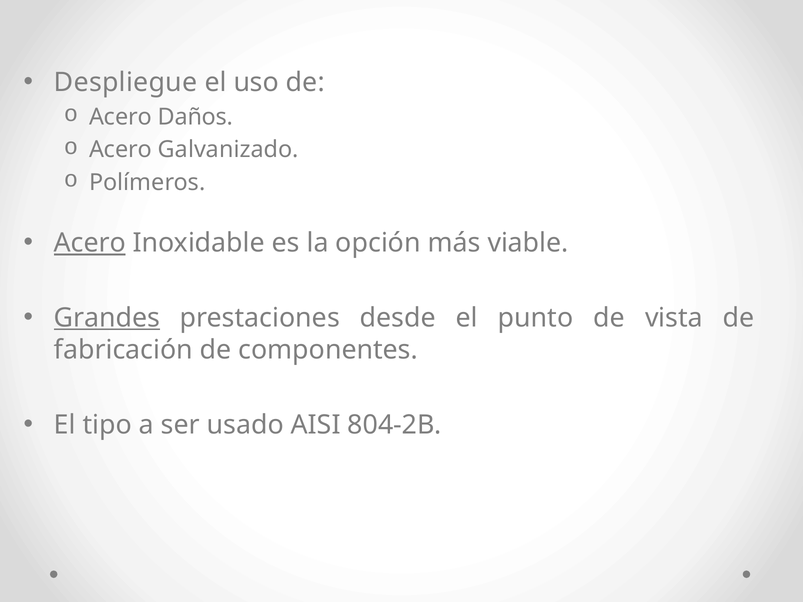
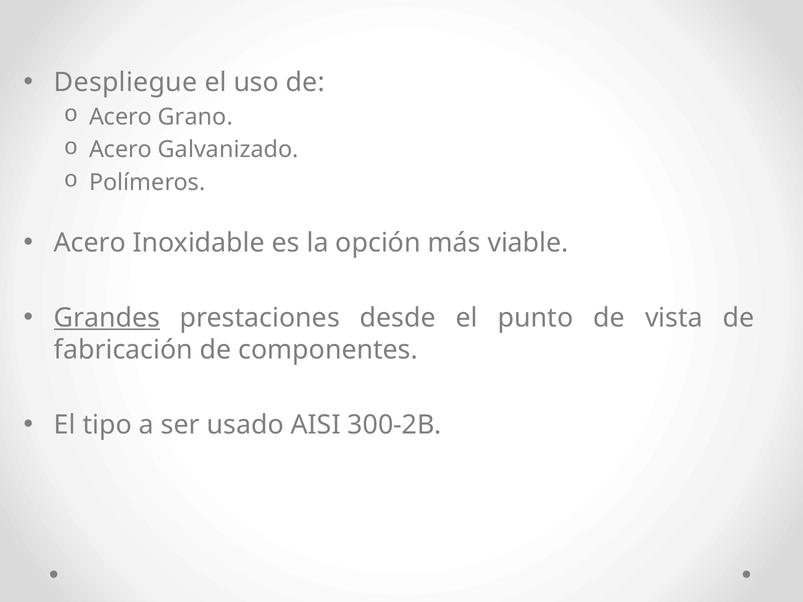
Daños: Daños -> Grano (195, 117)
Acero underline: present -> none (90, 243)
804-2B: 804-2B -> 300-2B (395, 425)
